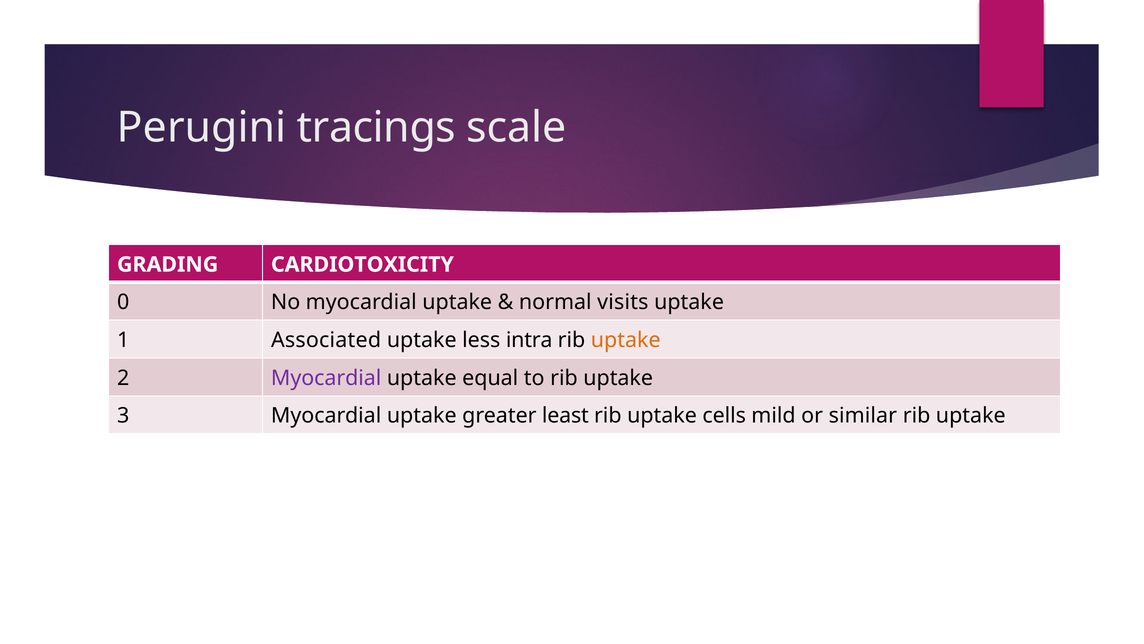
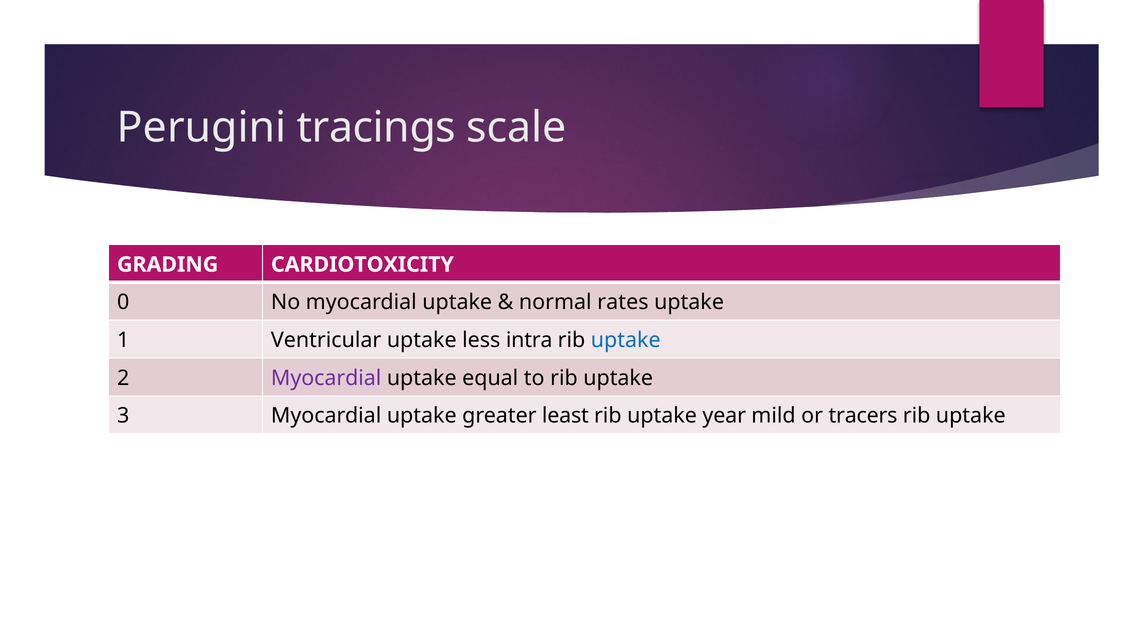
visits: visits -> rates (623, 302)
Associated: Associated -> Ventricular (326, 340)
uptake colour: orange -> blue (626, 340)
cells: cells -> year (724, 416)
similar: similar -> tracers (863, 416)
